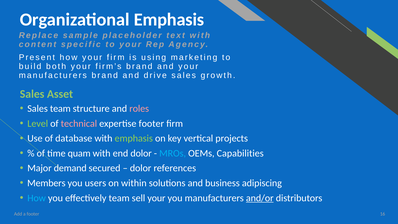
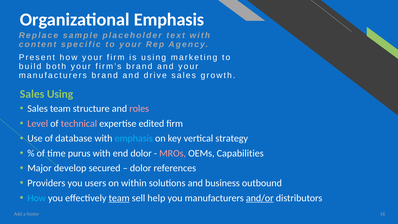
Sales Asset: Asset -> Using (60, 94)
Level colour: light green -> pink (38, 123)
expertise footer: footer -> edited (151, 123)
emphasis colour: light green -> light blue (134, 138)
projects: projects -> strategy (232, 138)
quam: quam -> purus (79, 153)
MROs colour: light blue -> pink (173, 153)
demand: demand -> develop (70, 168)
Members: Members -> Providers (46, 183)
adipiscing: adipiscing -> outbound (262, 183)
team underline: none -> present (119, 198)
sell your: your -> help (156, 198)
